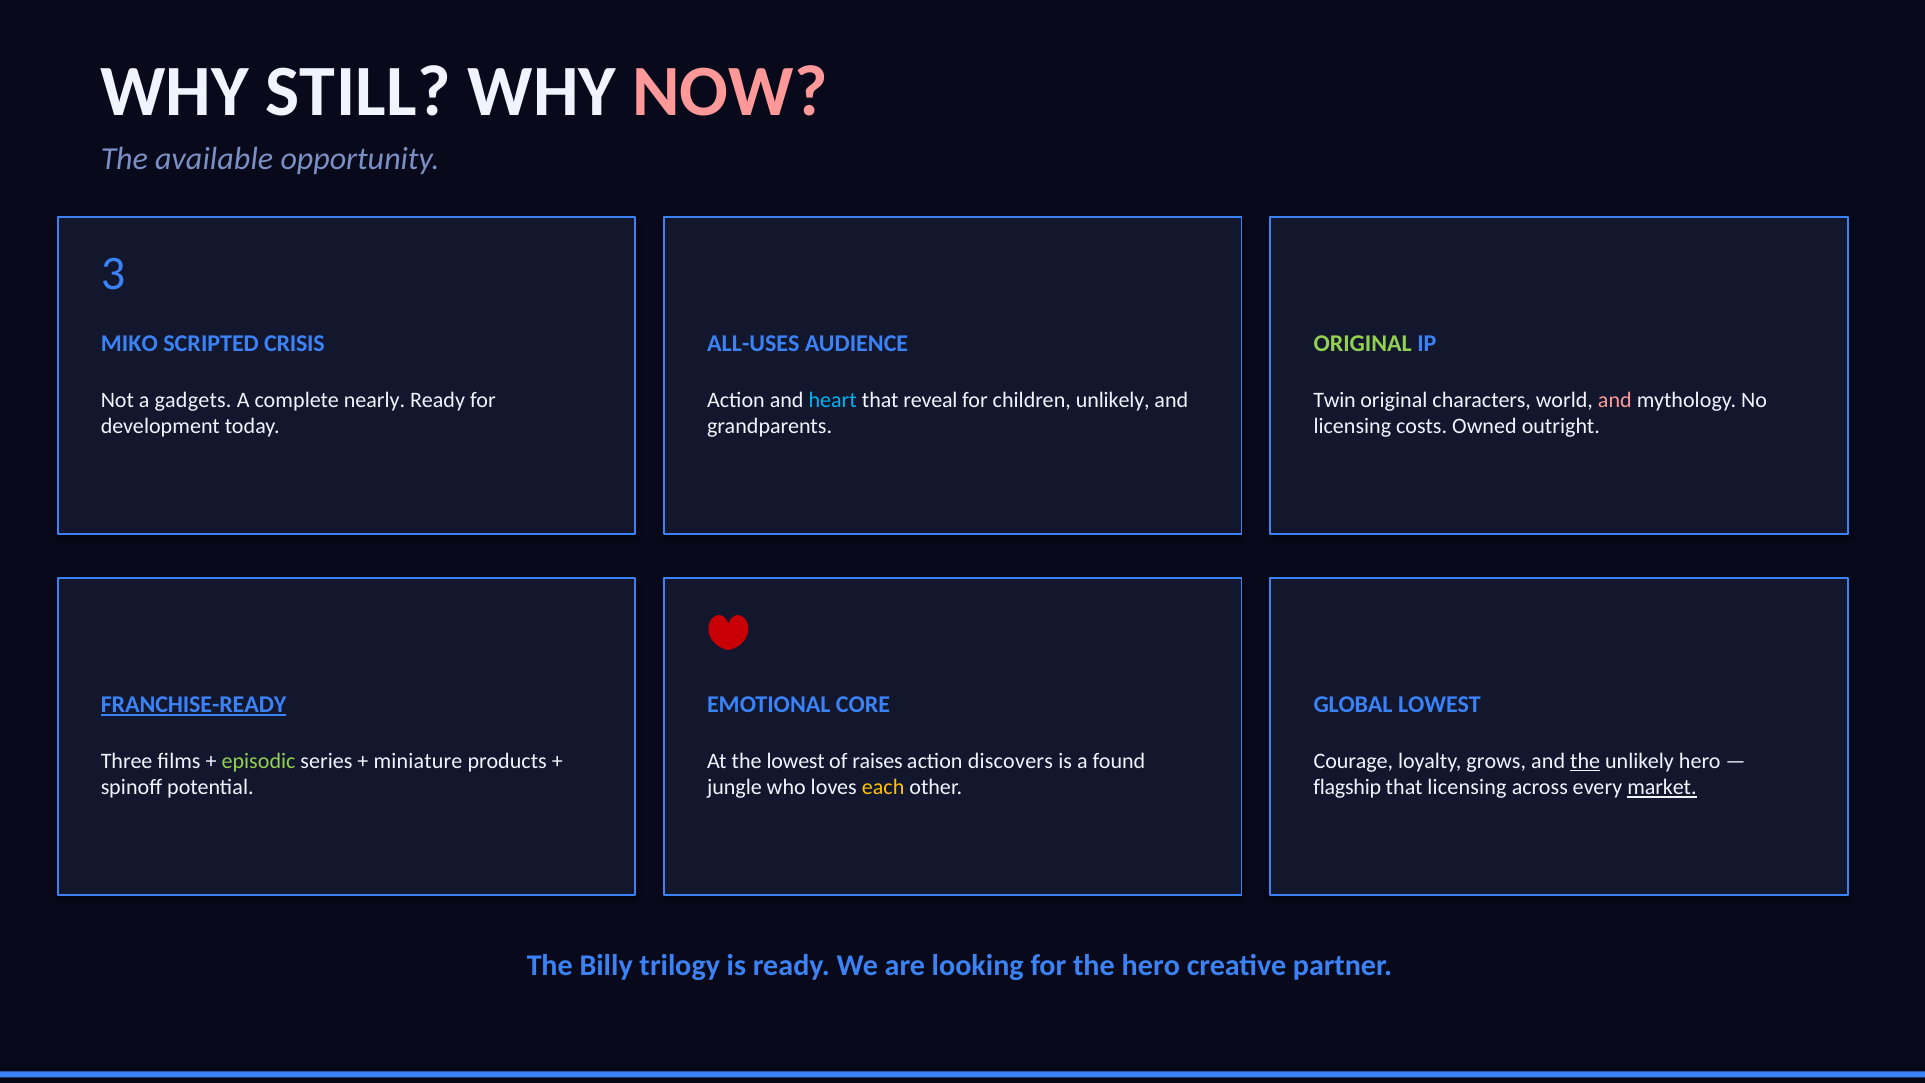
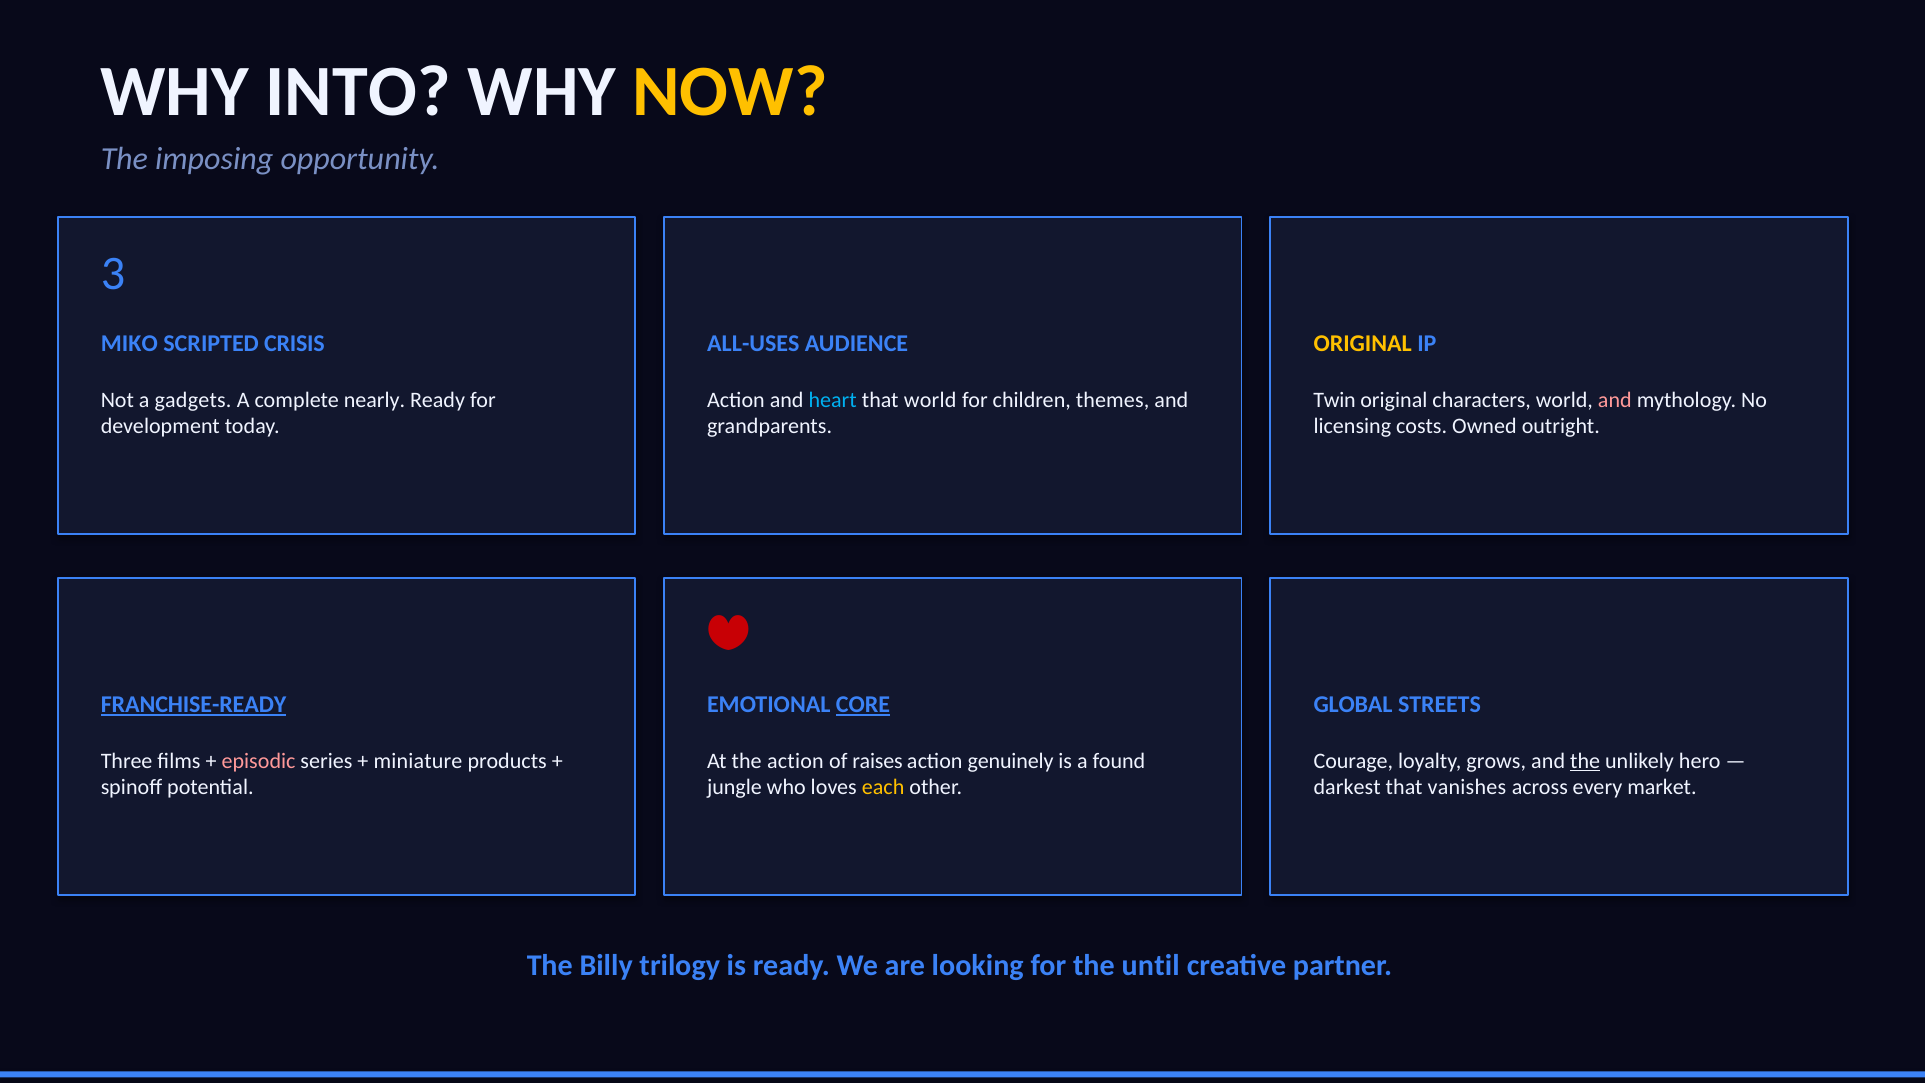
STILL: STILL -> INTO (358, 92)
NOW colour: pink -> yellow (730, 92)
available: available -> imposing (214, 159)
ORIGINAL colour: light green -> yellow (1363, 344)
that reveal: reveal -> world (930, 400)
children unlikely: unlikely -> themes (1113, 400)
CORE underline: none -> present (863, 705)
GLOBAL LOWEST: LOWEST -> STREETS (1439, 705)
episodic colour: light green -> pink (259, 761)
the lowest: lowest -> action (795, 761)
discovers: discovers -> genuinely (1011, 761)
flagship: flagship -> darkest (1347, 788)
that licensing: licensing -> vanishes (1467, 788)
market underline: present -> none (1662, 788)
the hero: hero -> until (1151, 966)
